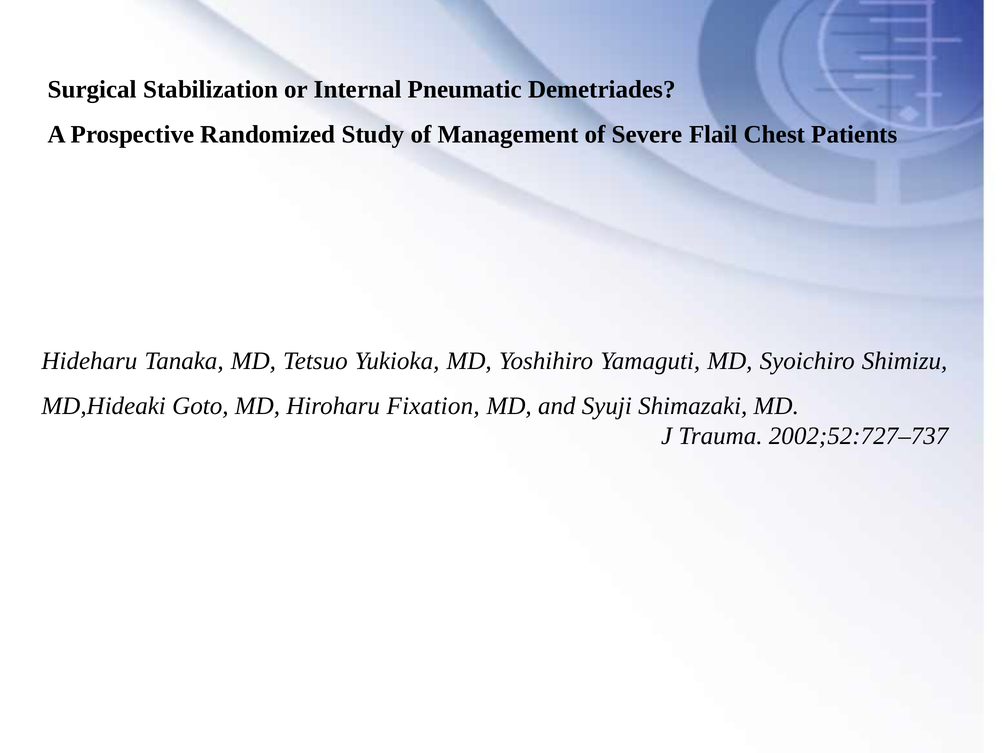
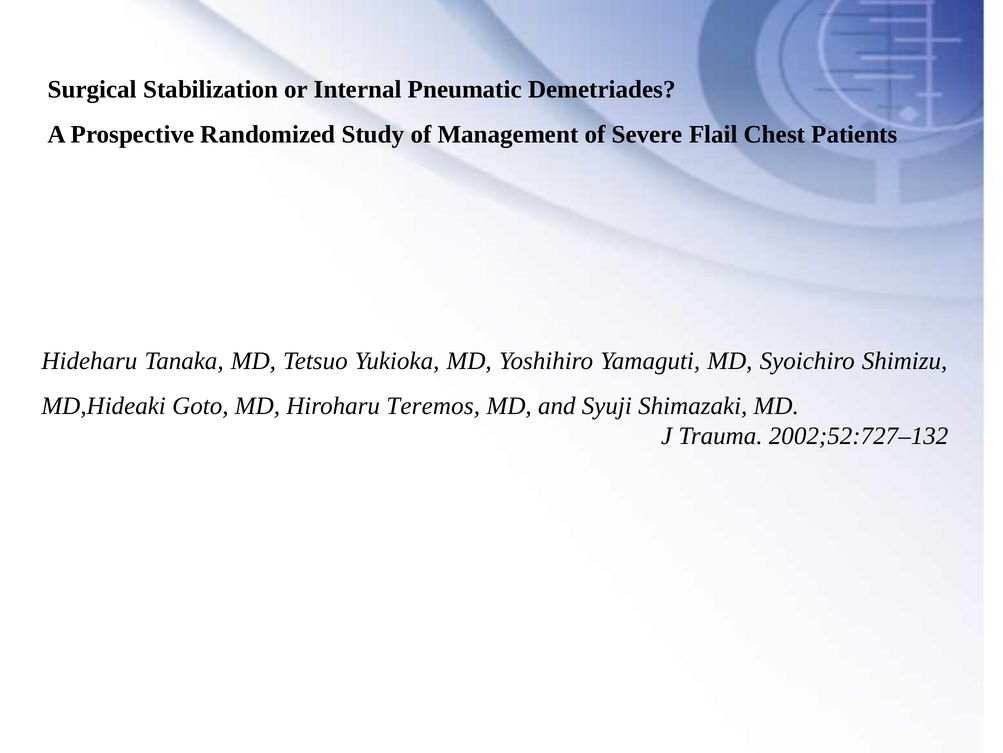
Fixation: Fixation -> Teremos (433, 406)
2002;52:727–737: 2002;52:727–737 -> 2002;52:727–132 (859, 436)
